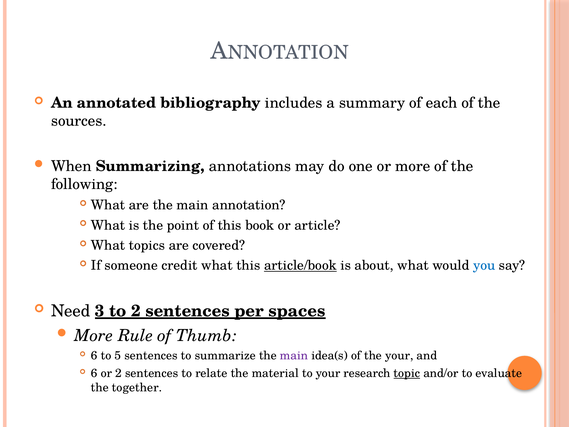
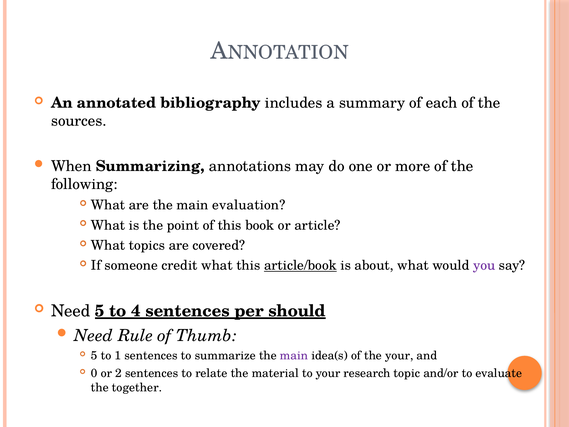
annotation: annotation -> evaluation (249, 205)
you colour: blue -> purple (484, 265)
Need 3: 3 -> 5 (100, 311)
to 2: 2 -> 4 (136, 311)
spaces: spaces -> should (297, 311)
More: More -> Need (94, 335)
6: 6 -> 5 (94, 355)
5: 5 -> 1 (118, 355)
6: 6 -> 0 (94, 373)
topic underline: present -> none (407, 373)
